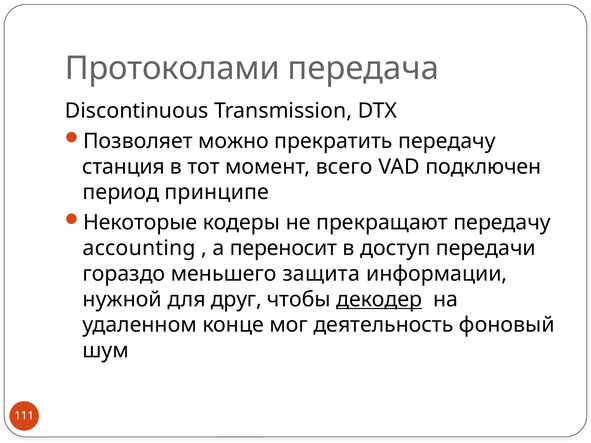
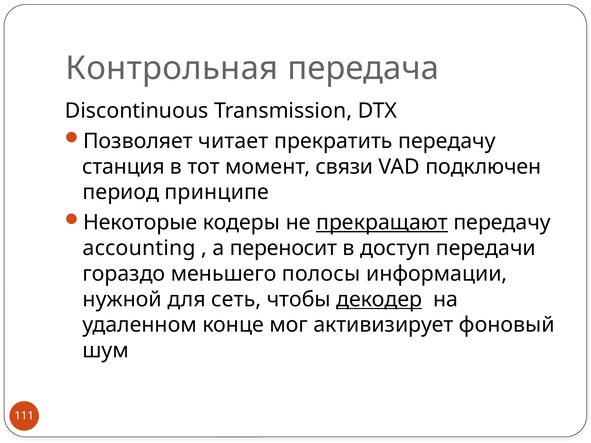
Протоколами: Протоколами -> Контрольная (172, 68)
можно: можно -> читает (233, 141)
всего: всего -> связи (344, 167)
прекращают underline: none -> present (382, 223)
защита: защита -> полосы (321, 274)
друг: друг -> сеть (236, 299)
деятельность: деятельность -> активизирует (383, 325)
